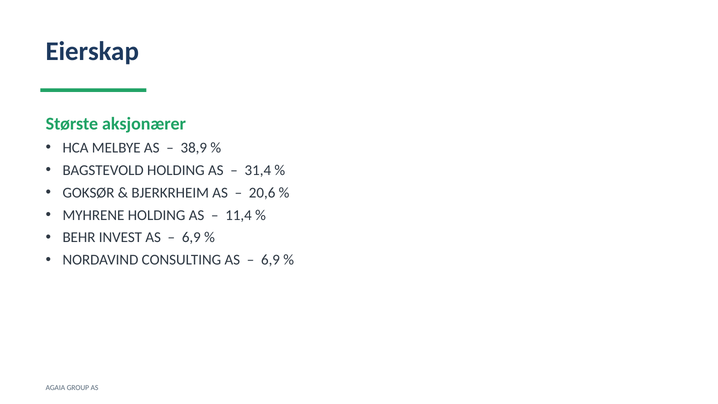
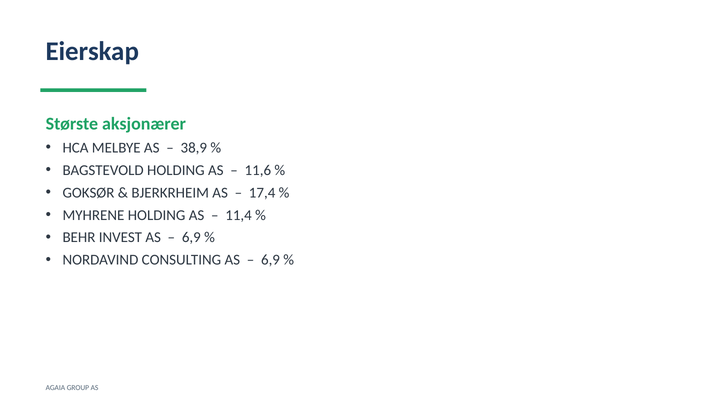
31,4: 31,4 -> 11,6 (258, 170)
20,6: 20,6 -> 17,4 (262, 193)
